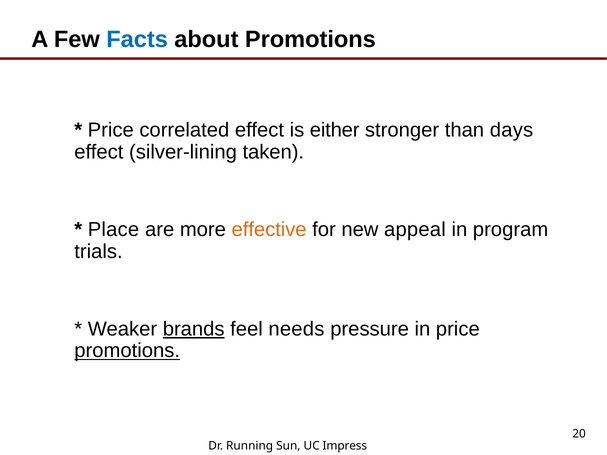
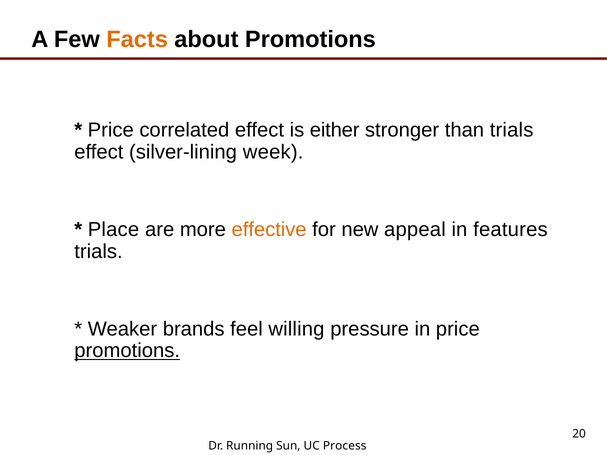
Facts colour: blue -> orange (137, 39)
than days: days -> trials (512, 130)
taken: taken -> week (273, 152)
program: program -> features (510, 230)
brands underline: present -> none (194, 329)
needs: needs -> willing (296, 329)
Impress: Impress -> Process (345, 446)
